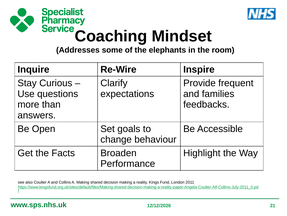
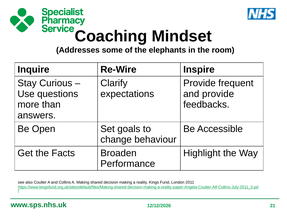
and families: families -> provide (218, 94)
